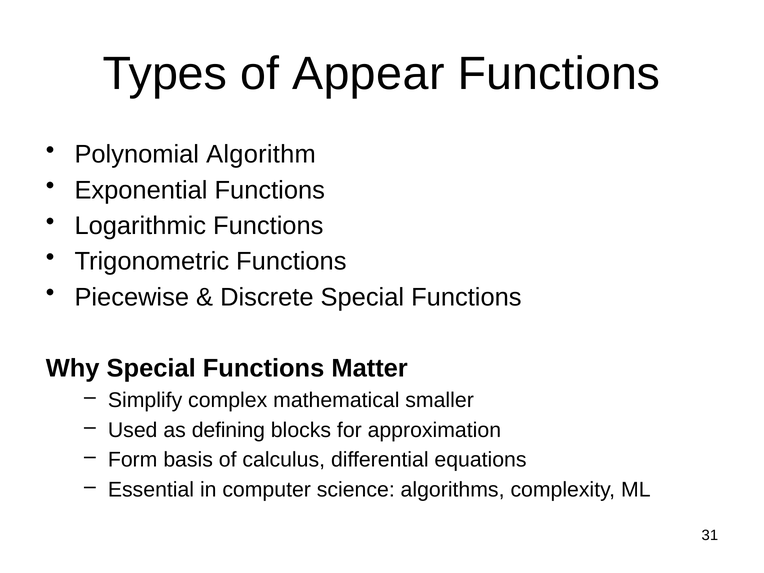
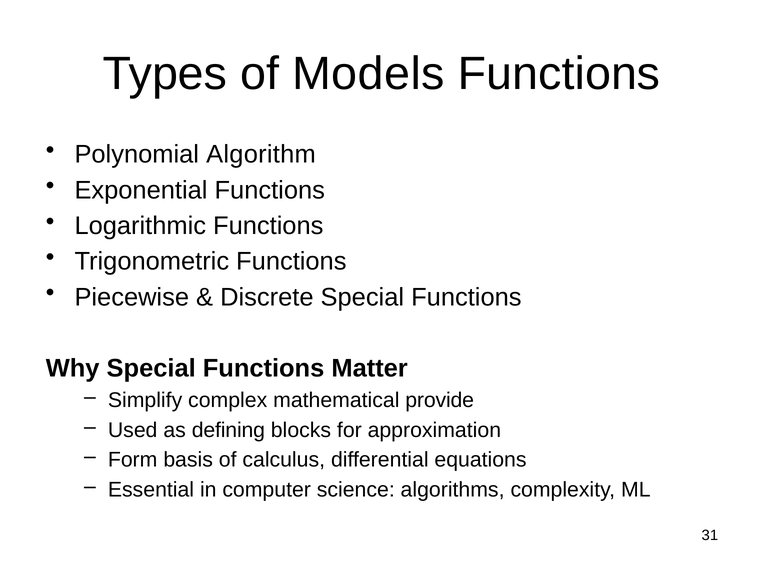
Appear: Appear -> Models (368, 74)
smaller: smaller -> provide (440, 400)
